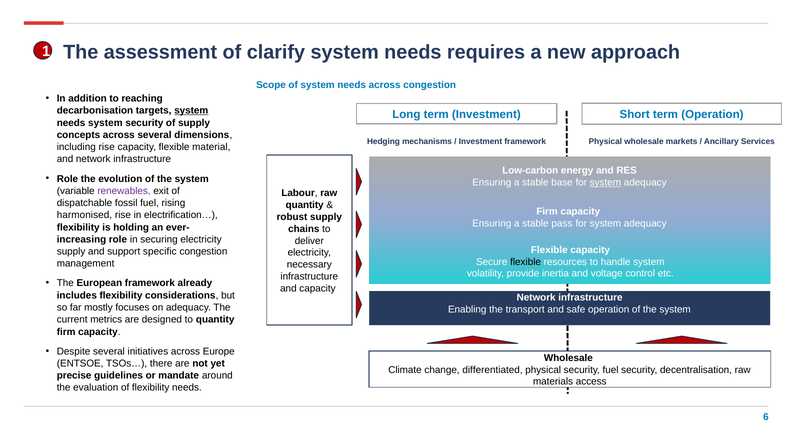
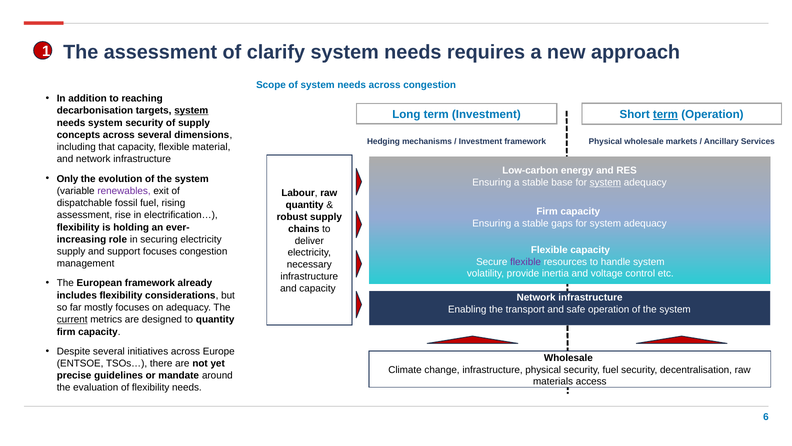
term underline: none -> present (665, 114)
including rise: rise -> that (107, 147)
Role: Role -> Only (67, 179)
harmonised: harmonised -> assessment (85, 215)
pass: pass -> gaps (562, 223)
support specific: specific -> focuses (160, 251)
flexible colour: black -> purple (526, 262)
current underline: none -> present (72, 319)
change differentiated: differentiated -> infrastructure (493, 369)
